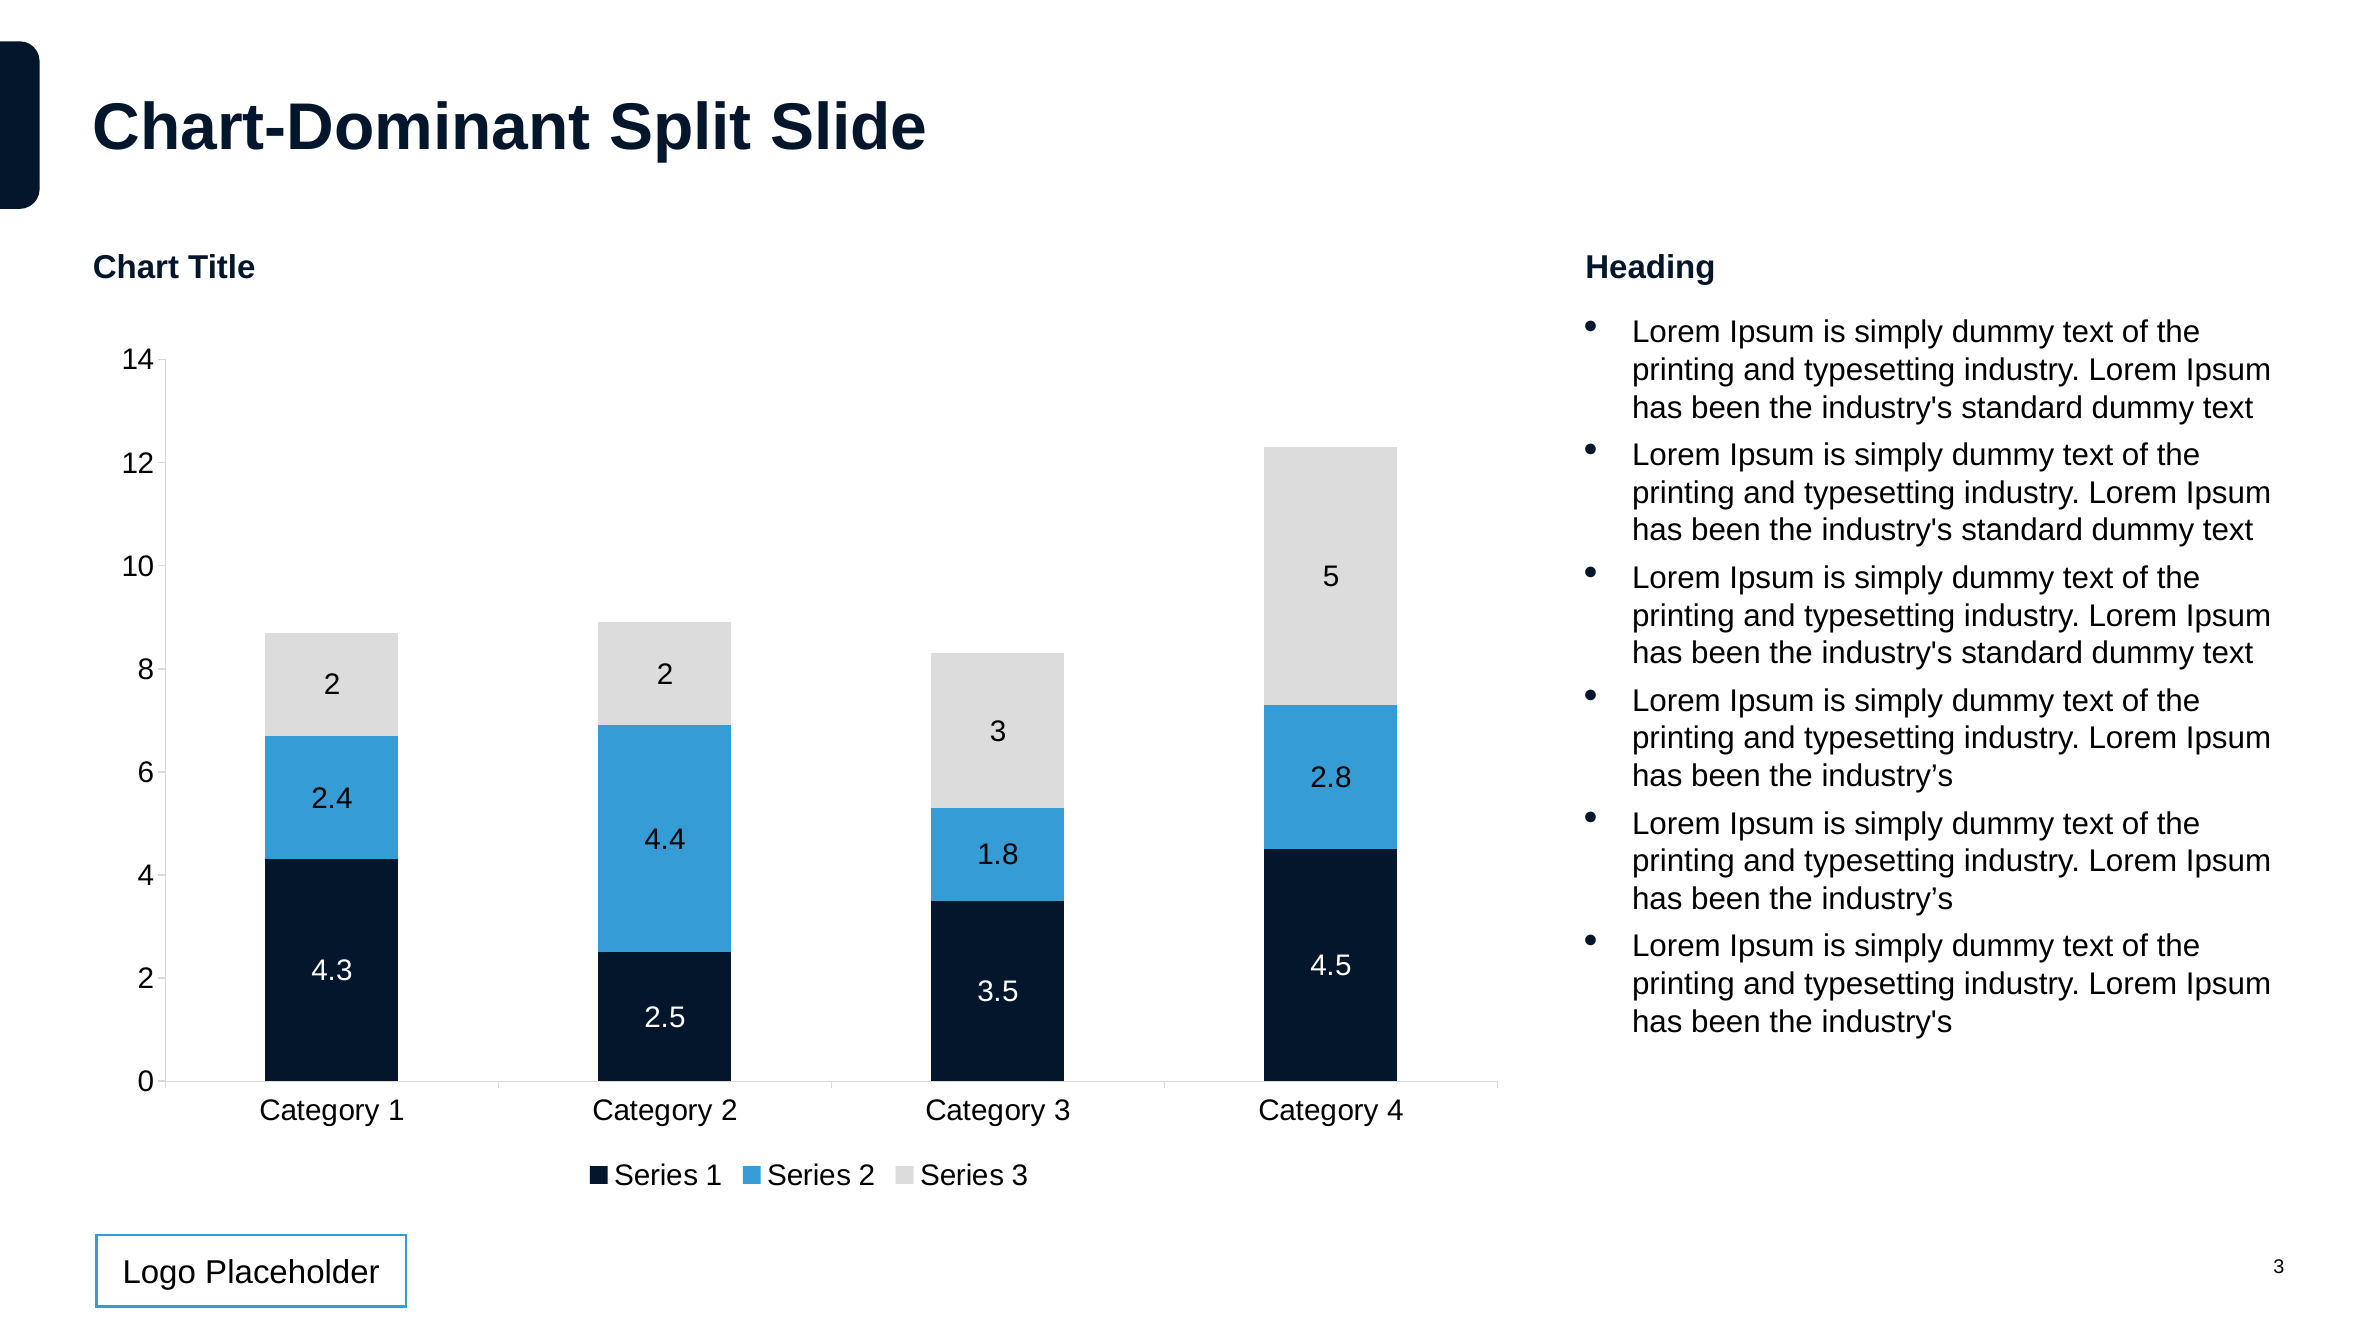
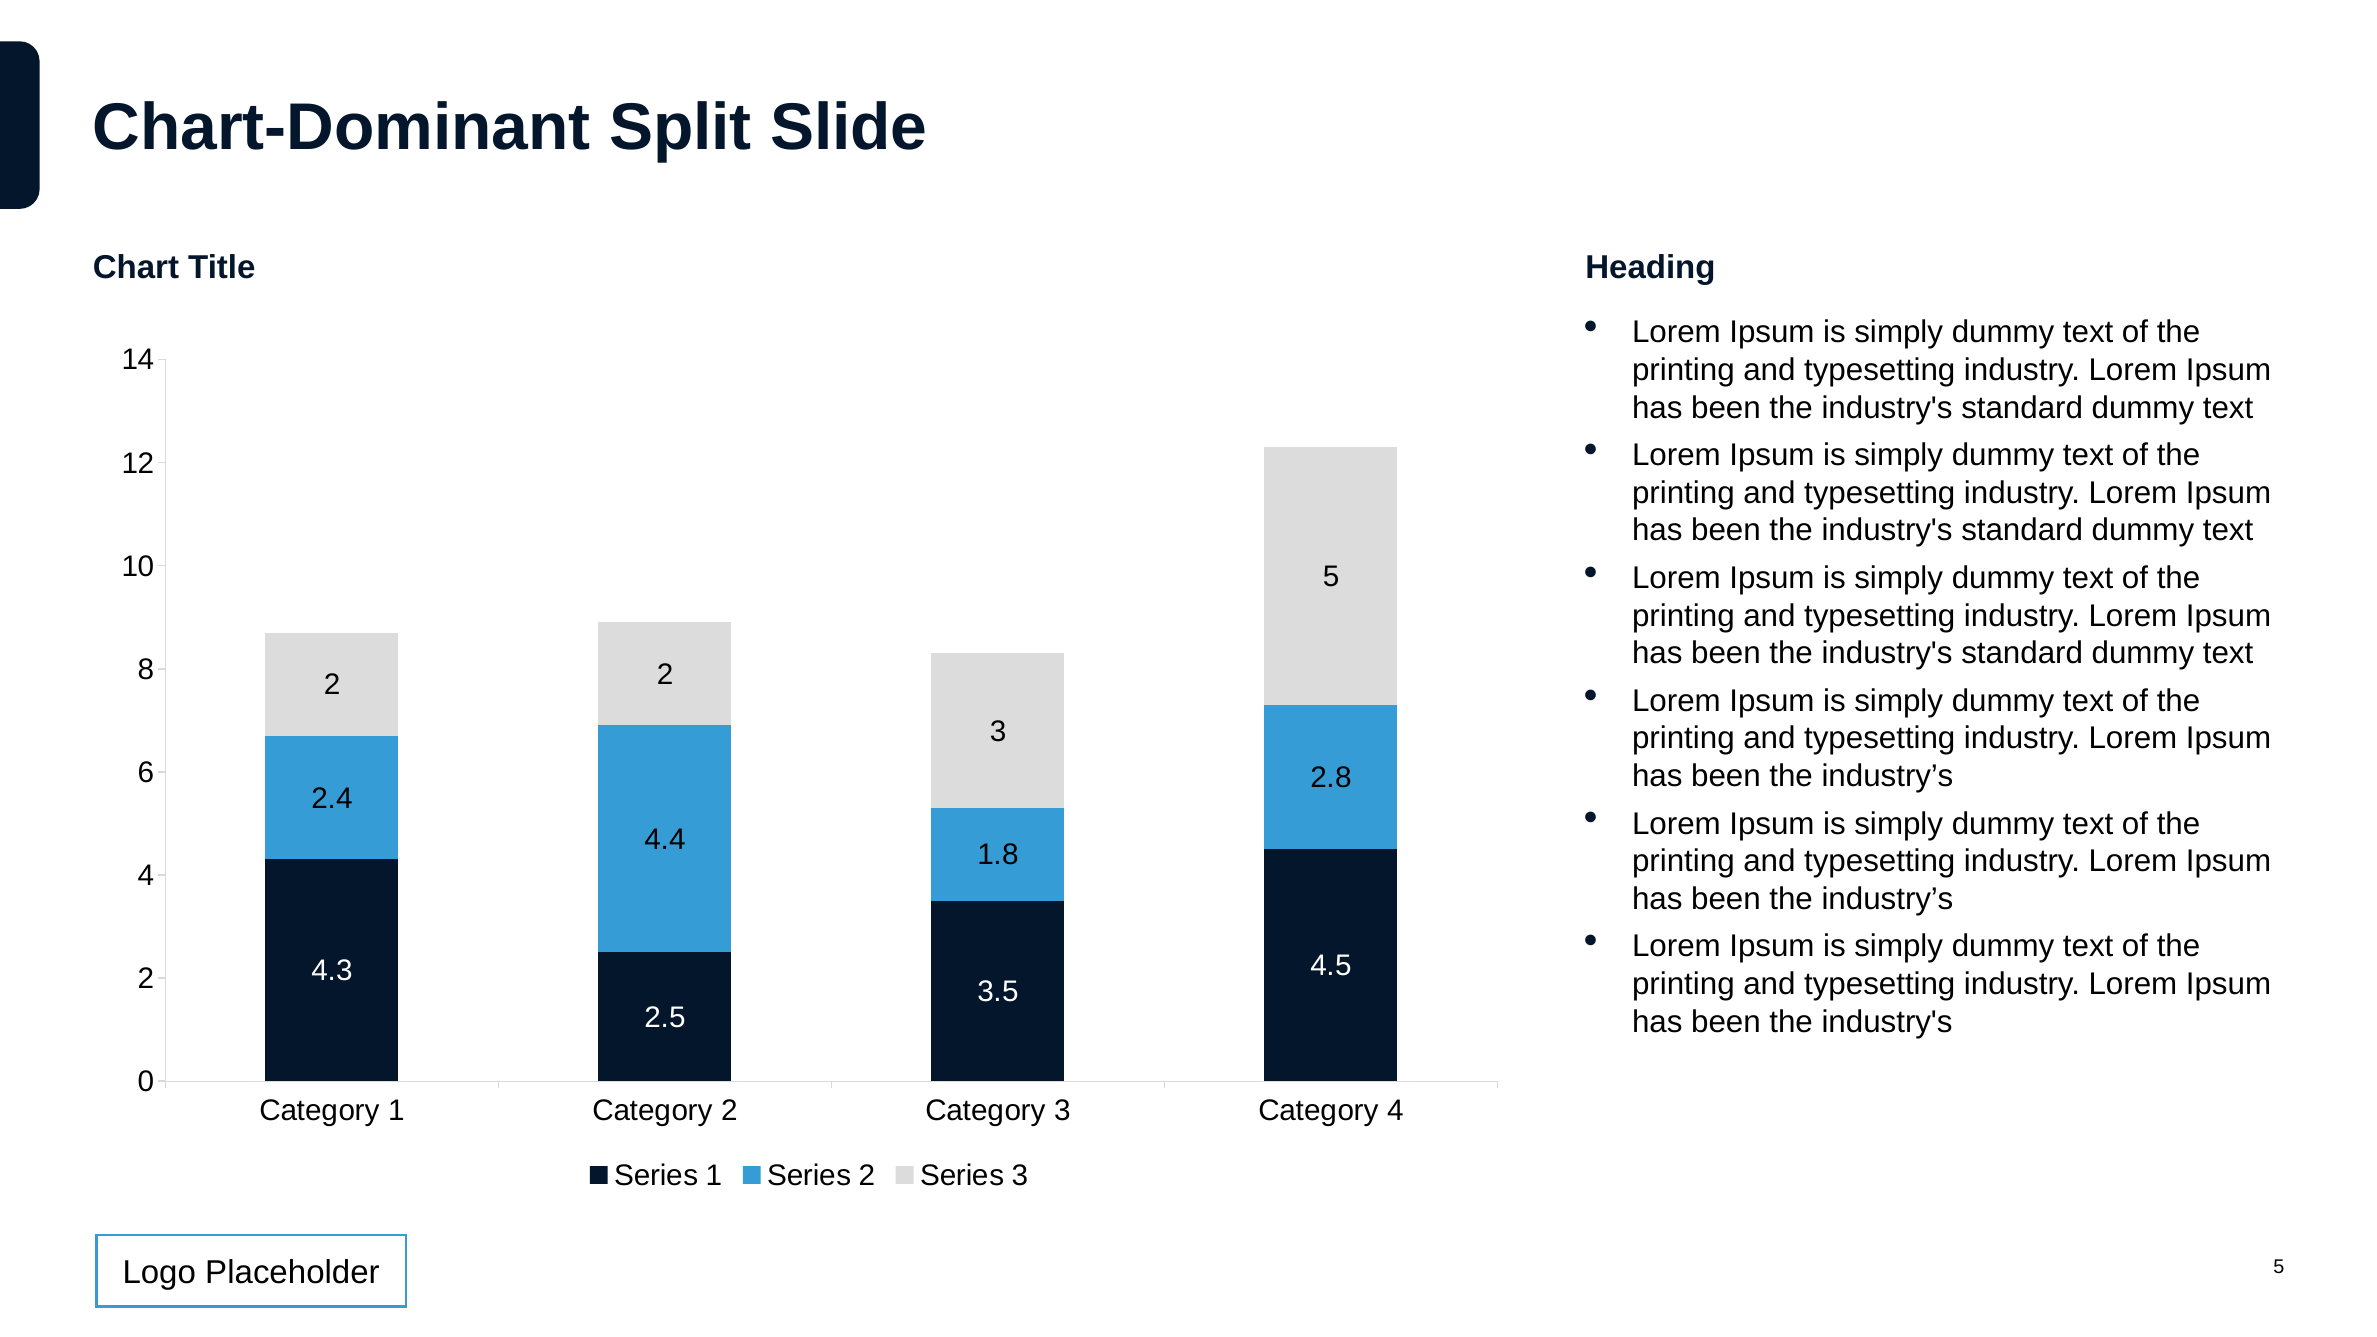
3: 3 -> 5 (2279, 1267)
